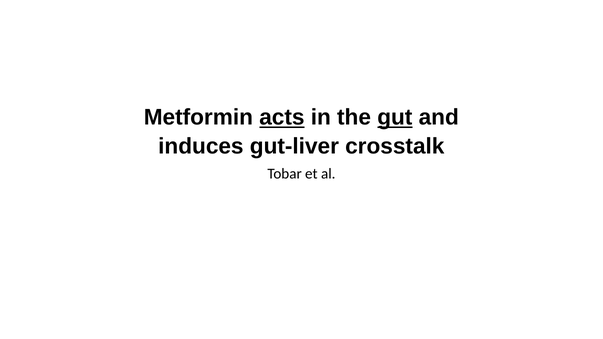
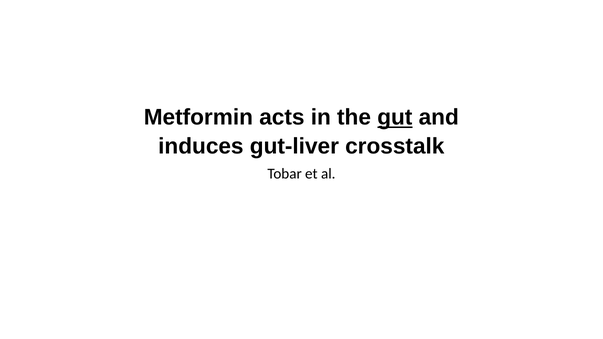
acts underline: present -> none (282, 118)
